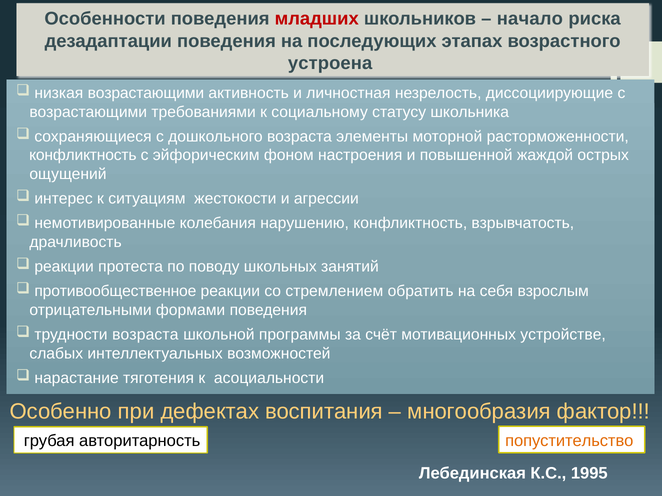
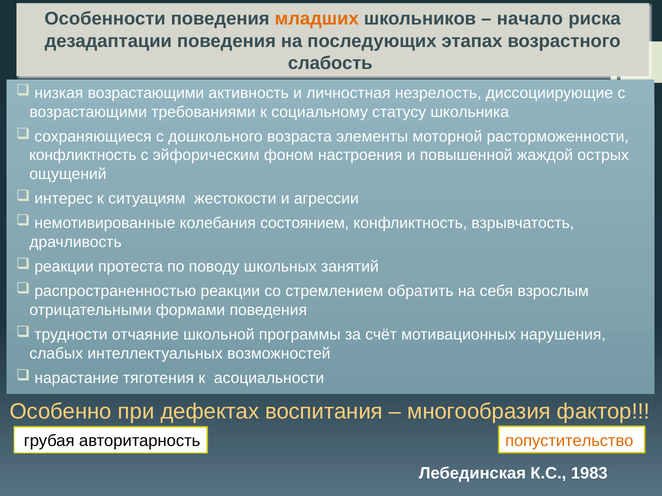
младших colour: red -> orange (317, 19)
устроена: устроена -> слабость (330, 63)
нарушению: нарушению -> состоянием (305, 224)
противообщественное: противообщественное -> распространенностью (115, 292)
трудности возраста: возраста -> отчаяние (145, 335)
устройстве: устройстве -> нарушения (563, 335)
1995: 1995 -> 1983 (589, 474)
